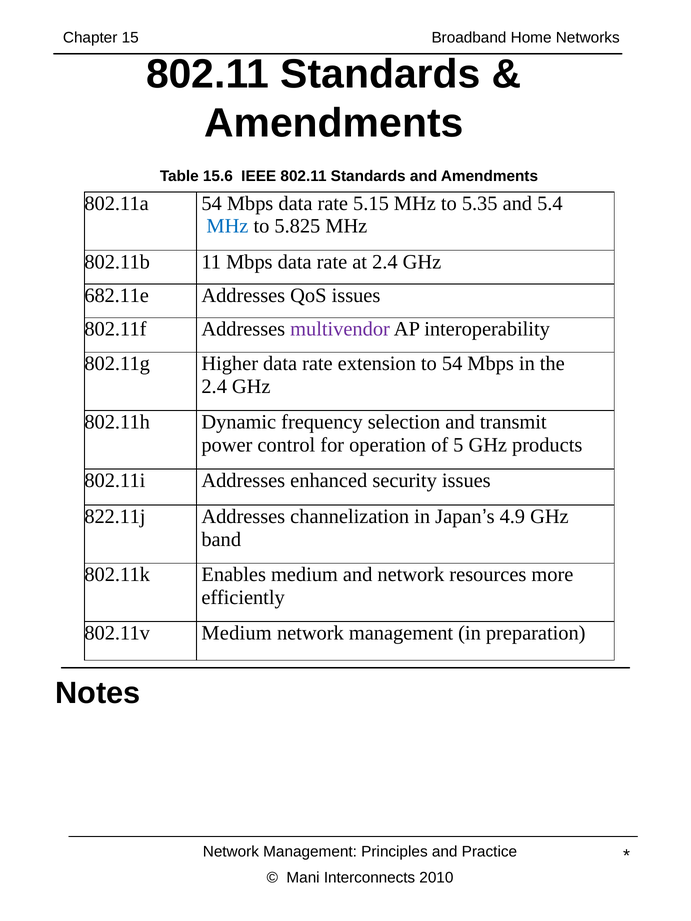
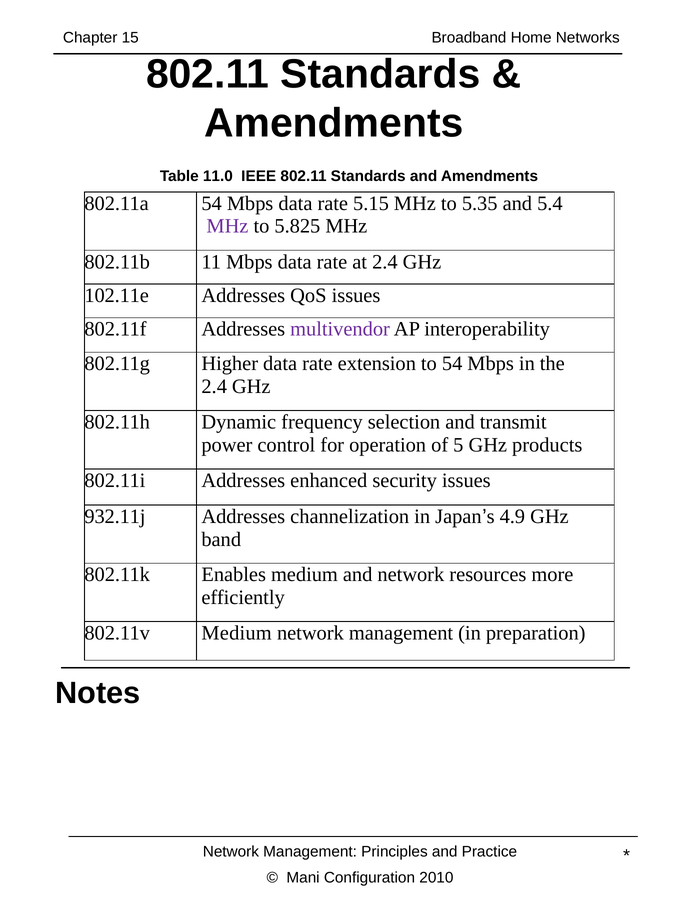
15.6: 15.6 -> 11.0 (218, 176)
MHz colour: blue -> purple (227, 226)
682.11e: 682.11e -> 102.11e (117, 296)
822.11j: 822.11j -> 932.11j (115, 517)
Interconnects: Interconnects -> Configuration (369, 878)
